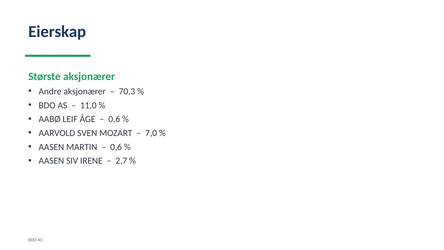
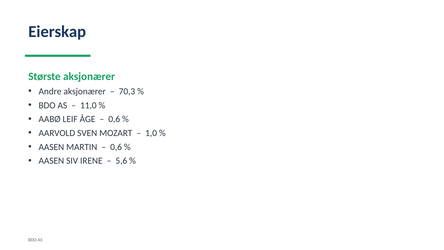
7,0: 7,0 -> 1,0 (151, 133)
2,7: 2,7 -> 5,6 (121, 161)
